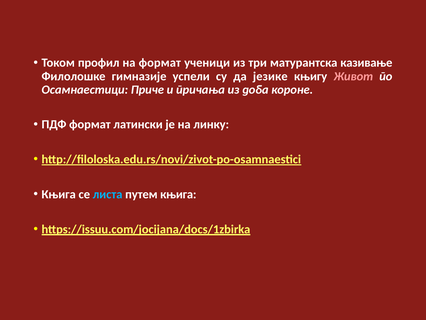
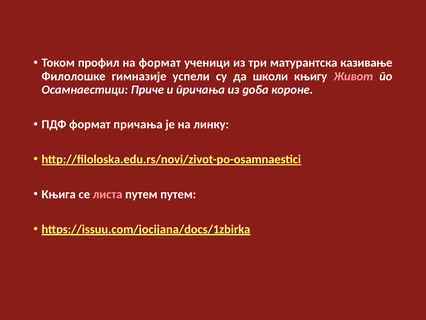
језике: језике -> школи (270, 76)
формат латински: латински -> причања (138, 124)
листа colour: light blue -> pink (108, 194)
путем књига: књига -> путем (178, 194)
